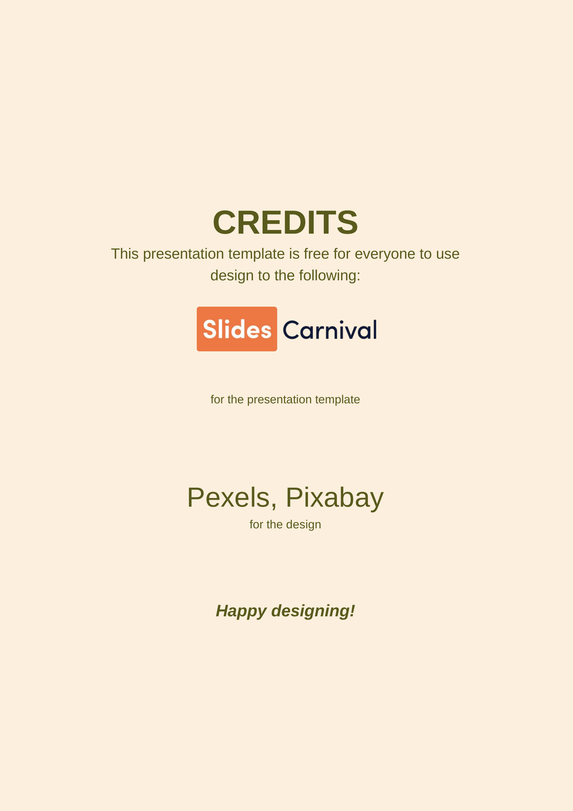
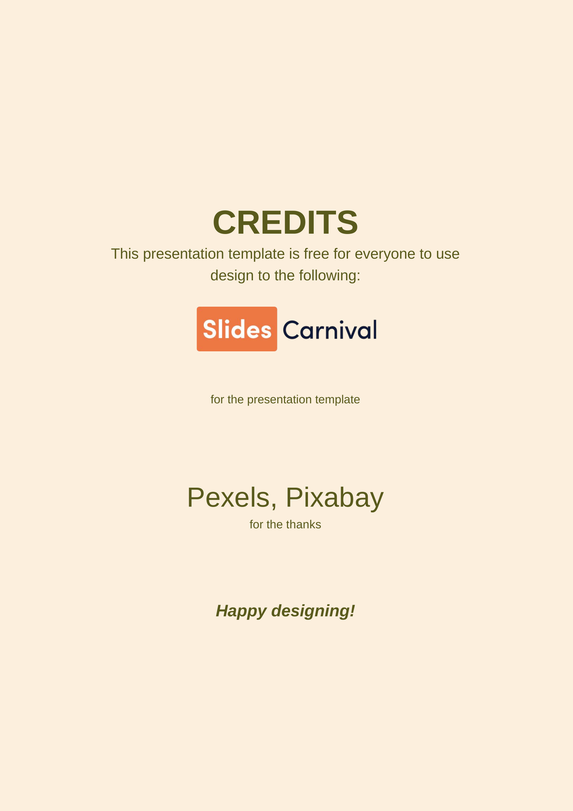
the design: design -> thanks (304, 525)
